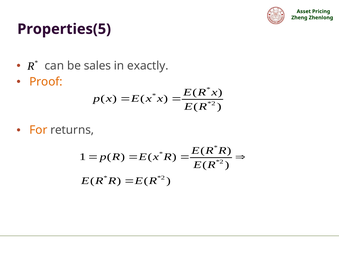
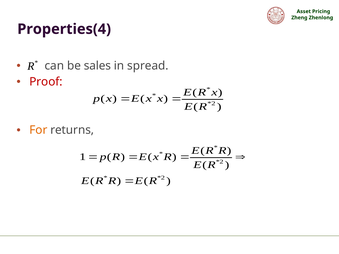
Properties(5: Properties(5 -> Properties(4 (64, 29)
exactly: exactly -> spread (148, 66)
Proof colour: orange -> red (46, 82)
